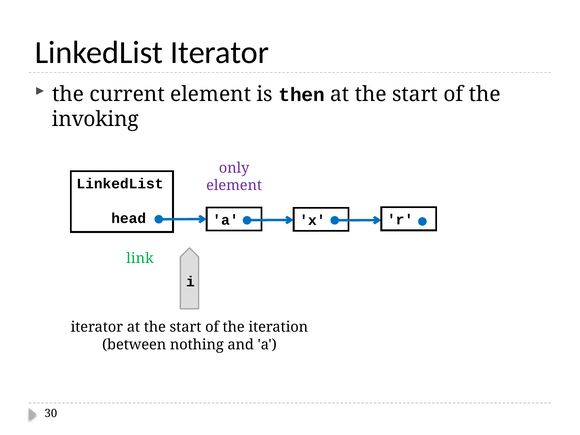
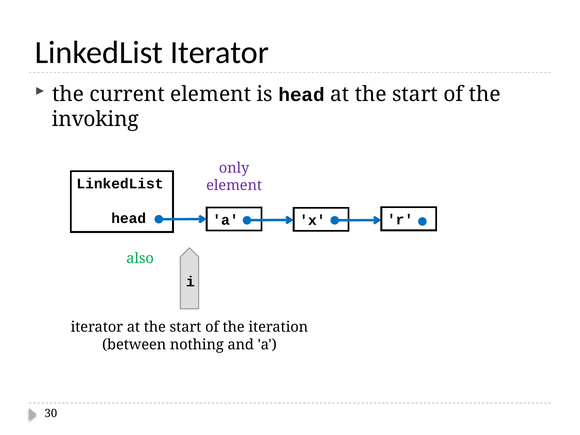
is then: then -> head (302, 95)
link: link -> also (140, 258)
